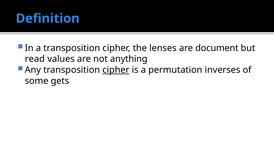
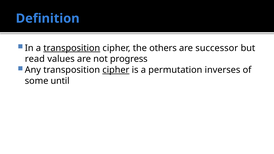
transposition underline: none -> present (72, 48)
lenses: lenses -> others (163, 48)
document: document -> successor (217, 48)
anything: anything -> progress (129, 59)
gets: gets -> until (60, 81)
